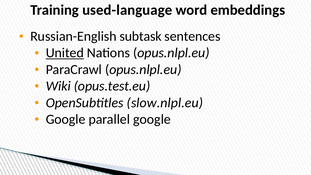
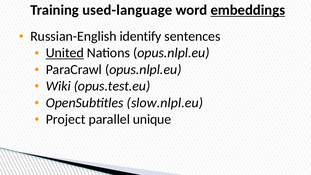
embeddings underline: none -> present (248, 10)
subtask: subtask -> identify (141, 36)
Google: Google -> Project (66, 119)
parallel google: google -> unique (152, 119)
